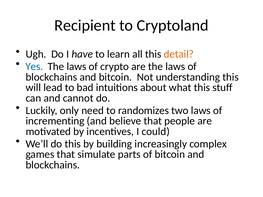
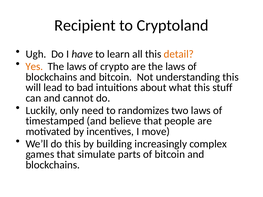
Yes colour: blue -> orange (34, 67)
incrementing: incrementing -> timestamped (55, 121)
could: could -> move (156, 132)
